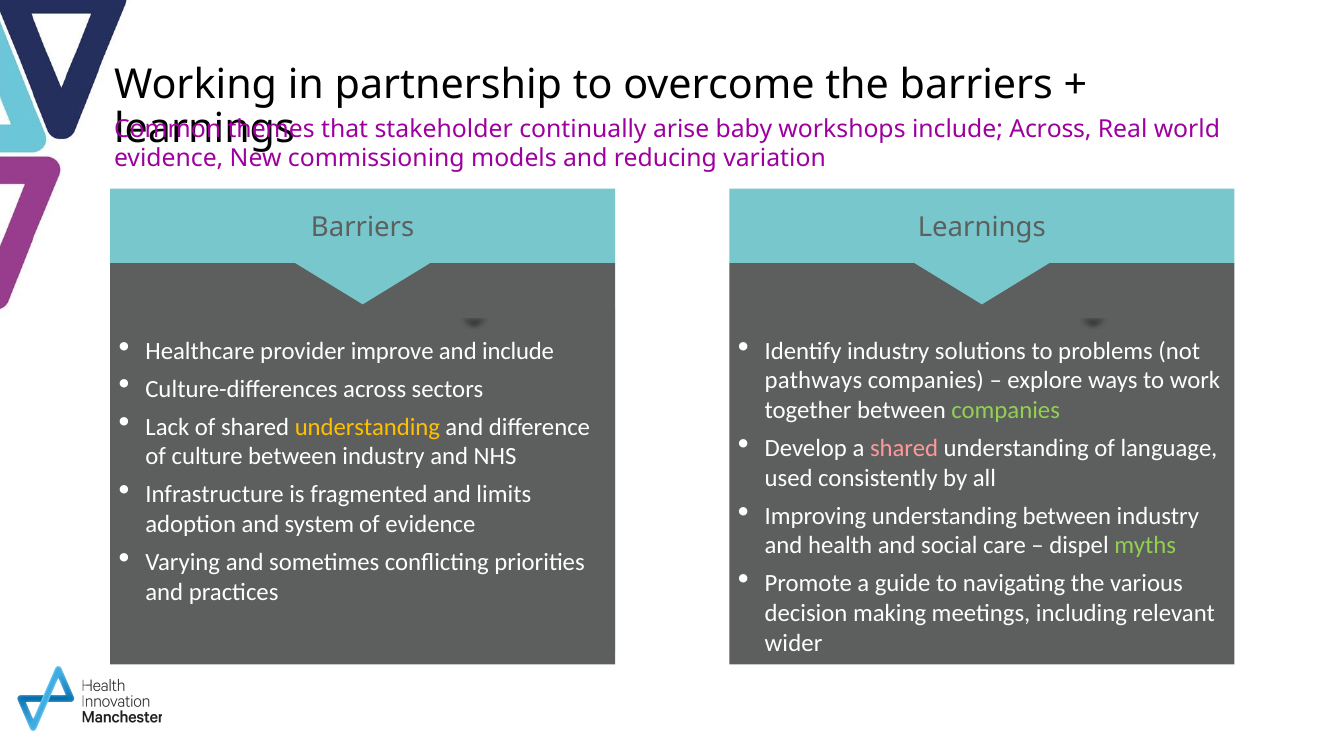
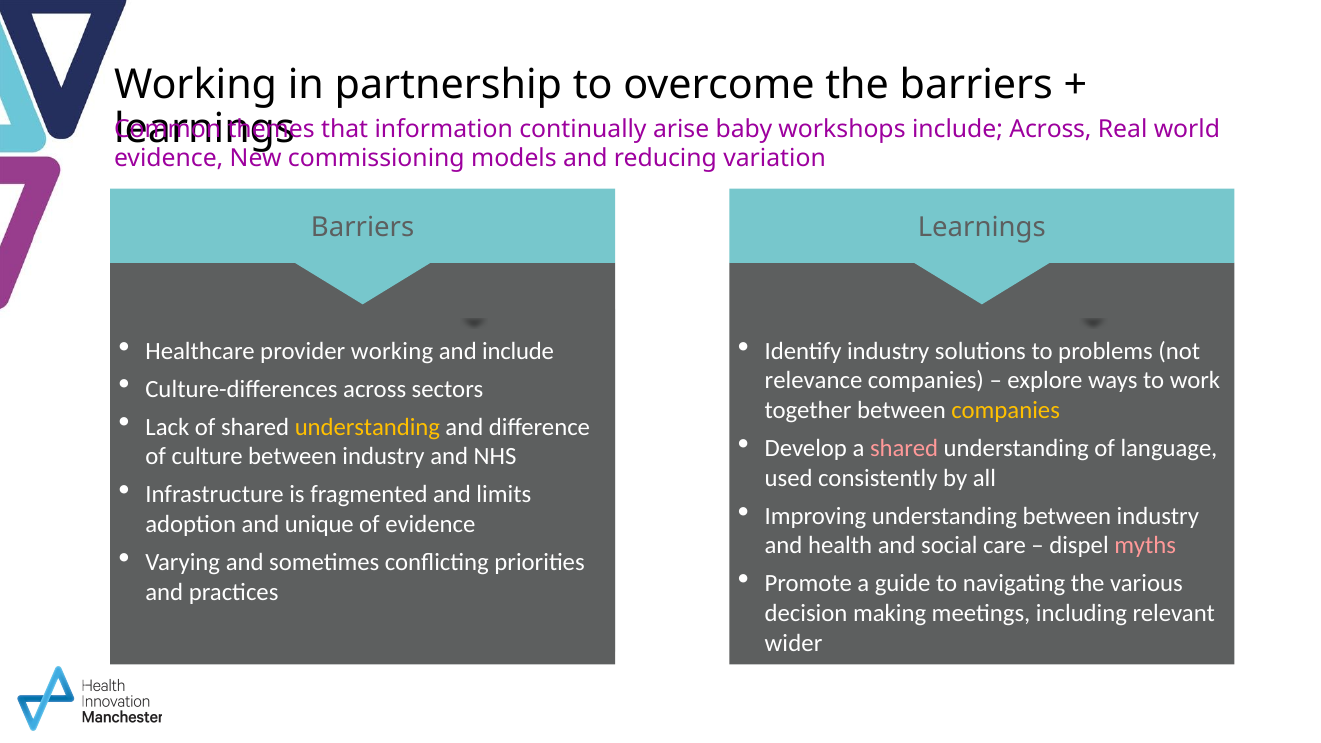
stakeholder: stakeholder -> information (444, 129)
provider improve: improve -> working (392, 351)
pathways: pathways -> relevance (814, 381)
companies colour: light green -> yellow (1006, 410)
system: system -> unique (319, 524)
myths colour: light green -> pink (1145, 546)
